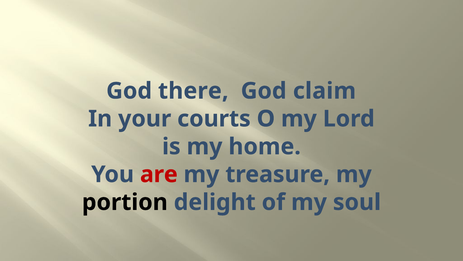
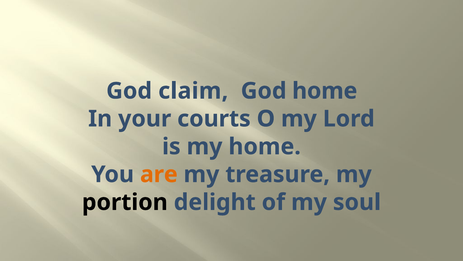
there: there -> claim (193, 91)
God claim: claim -> home (325, 91)
are colour: red -> orange (159, 174)
